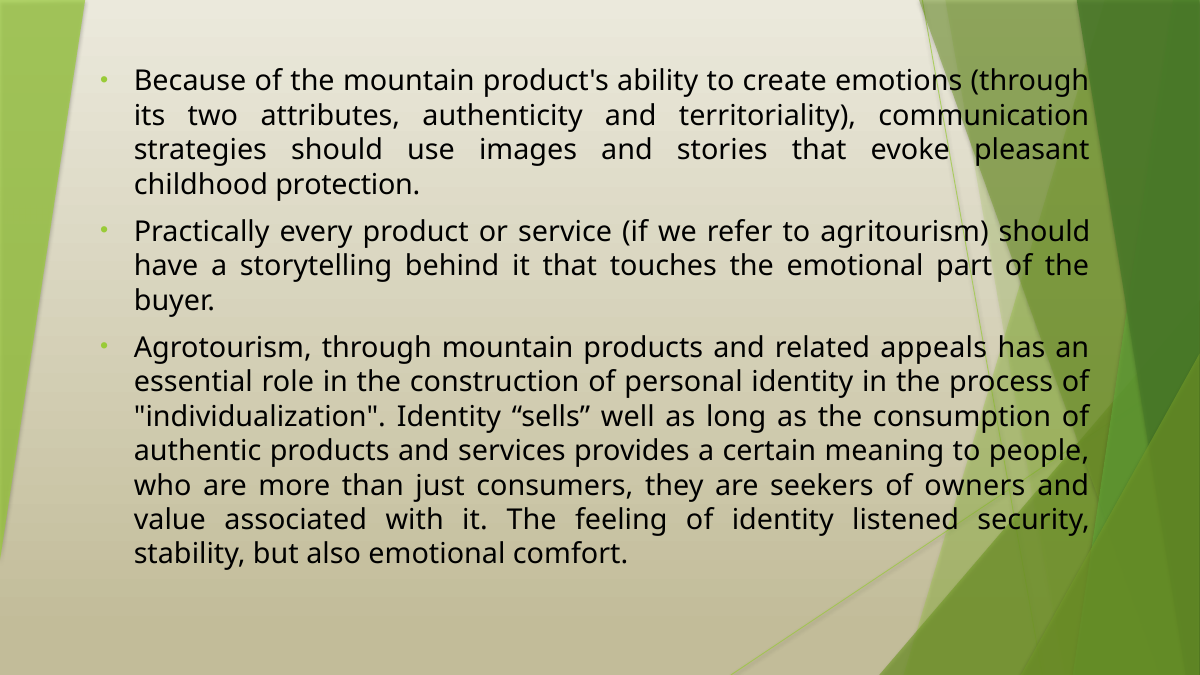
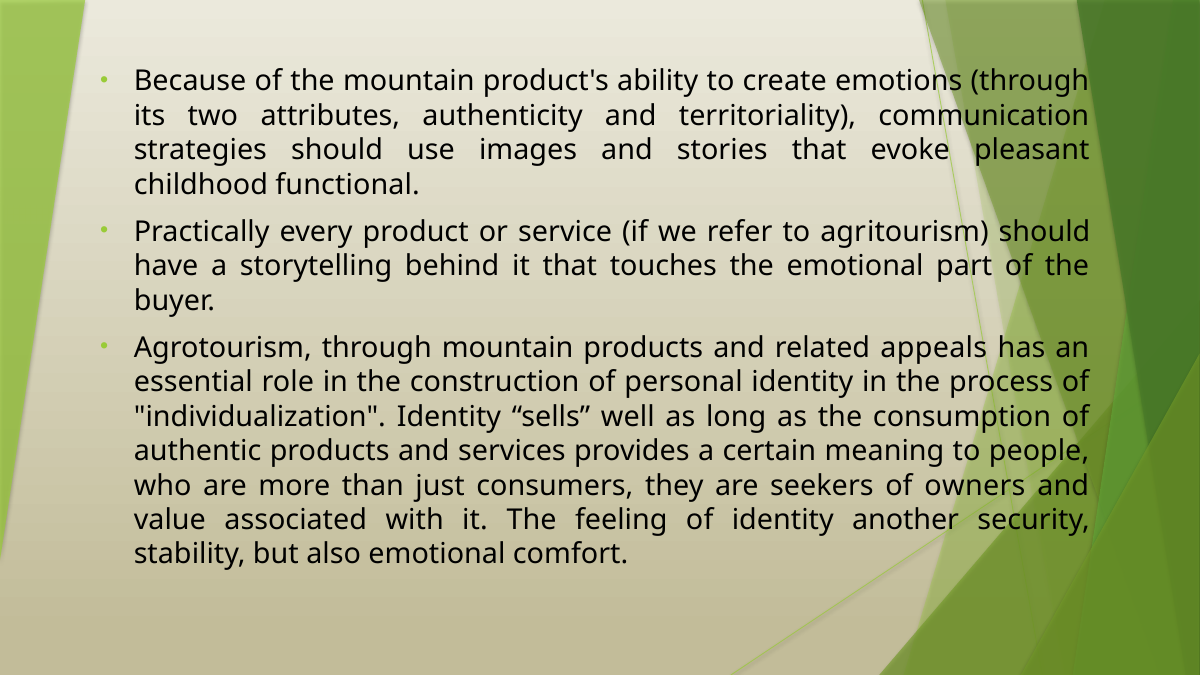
protection: protection -> functional (348, 185)
listened: listened -> another (906, 520)
